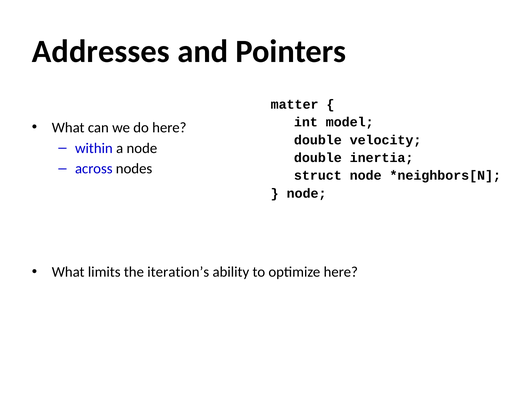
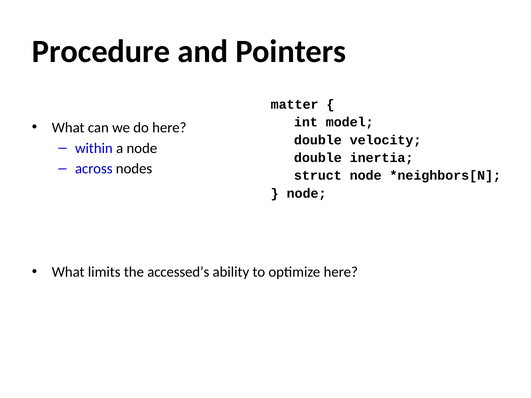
Addresses: Addresses -> Procedure (101, 51)
iteration’s: iteration’s -> accessed’s (178, 272)
